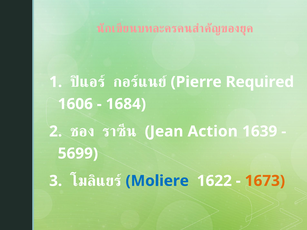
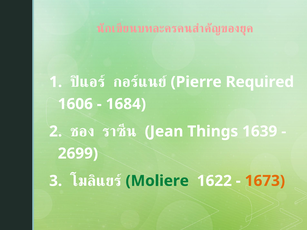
Action: Action -> Things (213, 132)
5699: 5699 -> 2699 (78, 154)
Moliere colour: blue -> green (157, 181)
